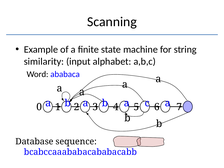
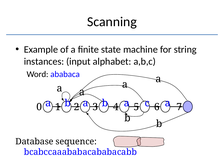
similarity: similarity -> instances (44, 61)
